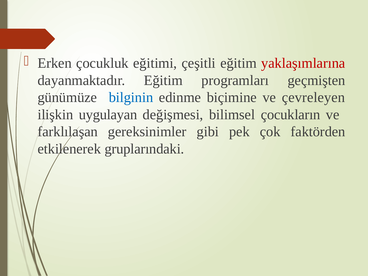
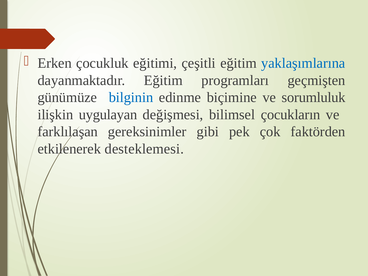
yaklaşımlarına colour: red -> blue (303, 63)
çevreleyen: çevreleyen -> sorumluluk (314, 97)
gruplarındaki: gruplarındaki -> desteklemesi (144, 149)
